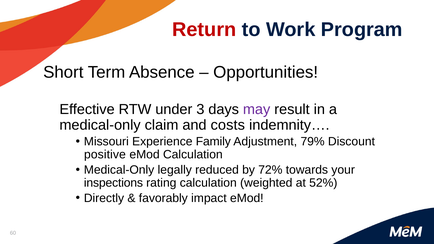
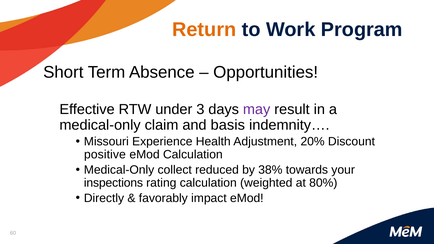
Return colour: red -> orange (204, 30)
costs: costs -> basis (228, 125)
Family: Family -> Health (213, 142)
79%: 79% -> 20% (313, 142)
legally: legally -> collect (175, 170)
72%: 72% -> 38% (270, 170)
52%: 52% -> 80% (323, 183)
